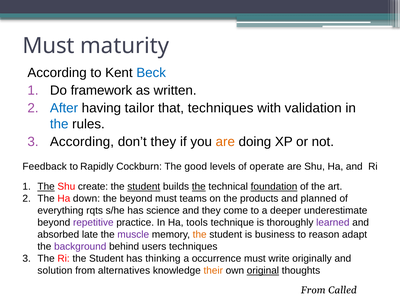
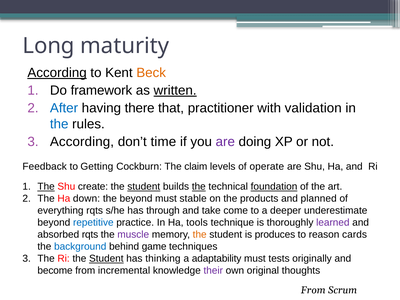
Must: Must -> Long (49, 46)
According underline: none -> present (57, 73)
Beck colour: blue -> orange (151, 73)
written underline: none -> present (175, 90)
tailor: tailor -> there (140, 108)
that techniques: techniques -> practitioner (221, 108)
don’t they: they -> time (163, 142)
are colour: orange -> purple (225, 142)
Rapidly: Rapidly -> Getting (97, 167)
good: good -> claim (196, 167)
teams: teams -> stable (193, 199)
science: science -> through (163, 211)
and they: they -> take (211, 211)
repetitive colour: purple -> blue (93, 223)
absorbed late: late -> rqts (90, 235)
business: business -> produces (275, 235)
adapt: adapt -> cards (355, 235)
background colour: purple -> blue (80, 247)
users: users -> game (154, 247)
Student underline: none -> present (106, 259)
occurrence: occurrence -> adaptability (217, 259)
write: write -> tests (279, 259)
solution: solution -> become (55, 271)
alternatives: alternatives -> incremental (124, 271)
their colour: orange -> purple (213, 271)
original underline: present -> none (263, 271)
Called: Called -> Scrum (343, 290)
